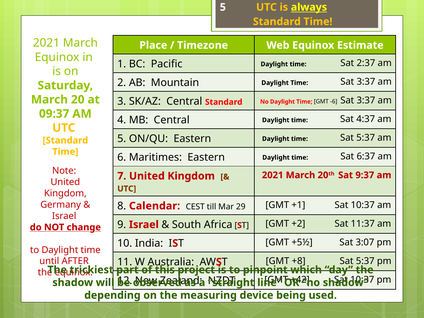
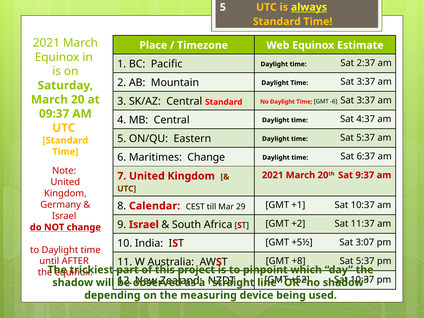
Maritimes Eastern: Eastern -> Change (206, 157)
+42: +42 -> +52 (300, 280)
